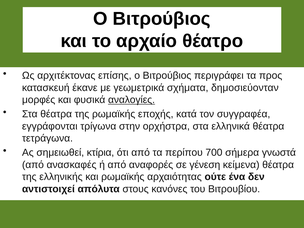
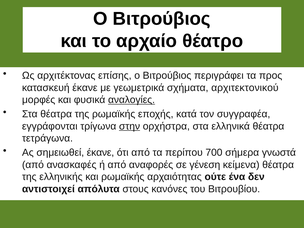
δημοσιεύονταν: δημοσιεύονταν -> αρχιτεκτονικού (245, 88)
στην underline: none -> present (130, 126)
σημειωθεί κτίρια: κτίρια -> έκανε (100, 153)
